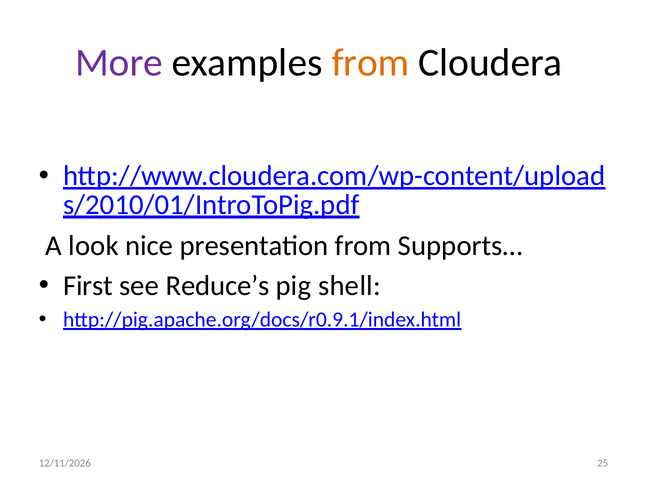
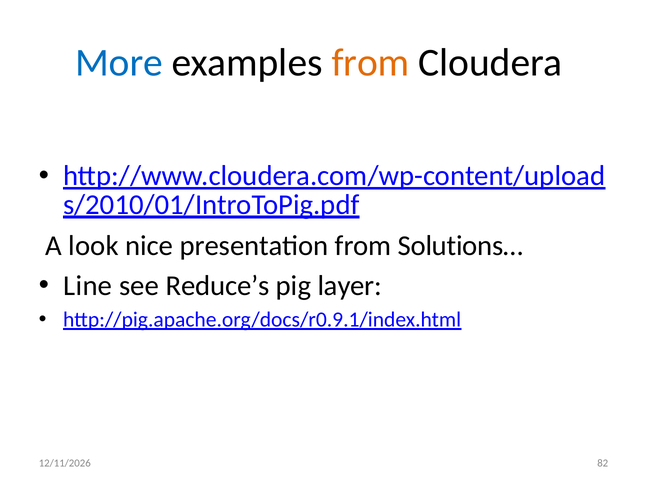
More colour: purple -> blue (119, 63)
Supports…: Supports… -> Solutions… (460, 246)
First: First -> Line (88, 286)
shell: shell -> layer (350, 286)
25: 25 -> 82 (603, 463)
